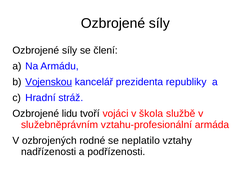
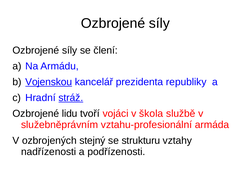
stráž underline: none -> present (71, 98)
rodné: rodné -> stejný (92, 141)
neplatilo: neplatilo -> strukturu (141, 141)
